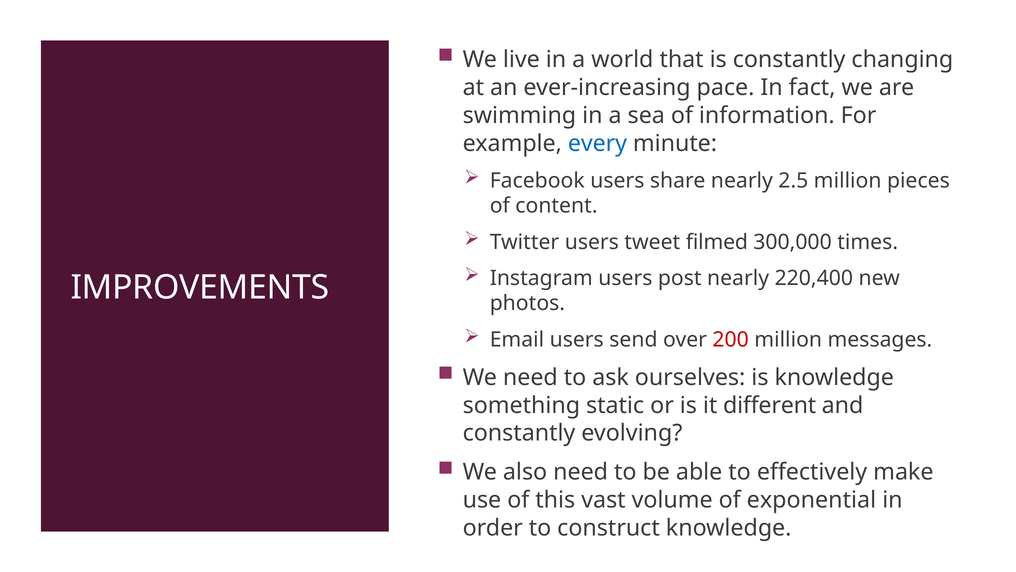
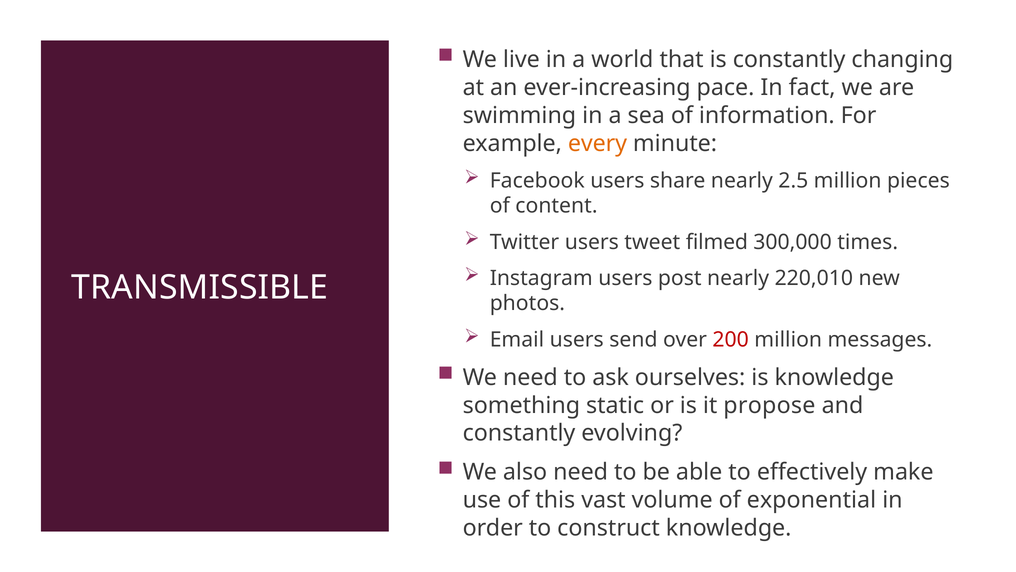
every colour: blue -> orange (598, 143)
220,400: 220,400 -> 220,010 (814, 278)
IMPROVEMENTS: IMPROVEMENTS -> TRANSMISSIBLE (200, 287)
different: different -> propose (769, 405)
